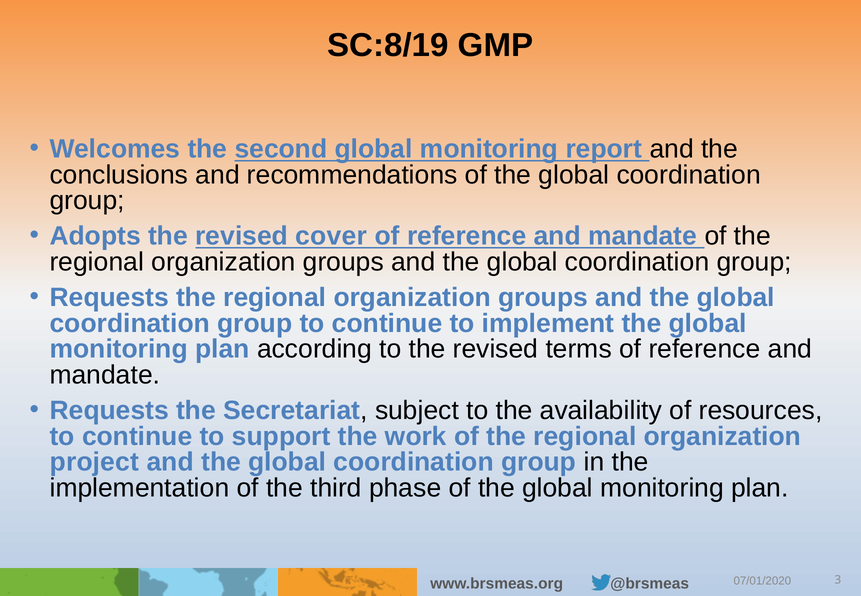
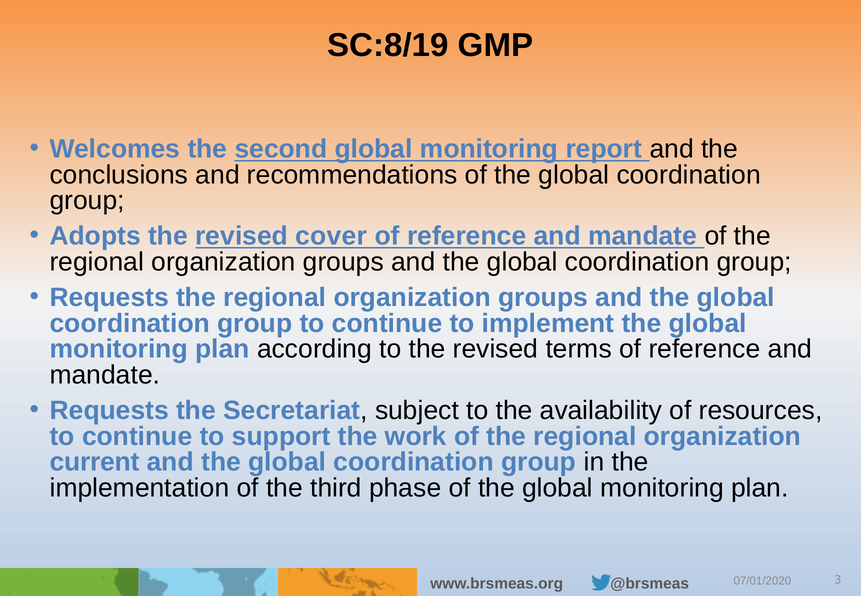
project: project -> current (95, 462)
